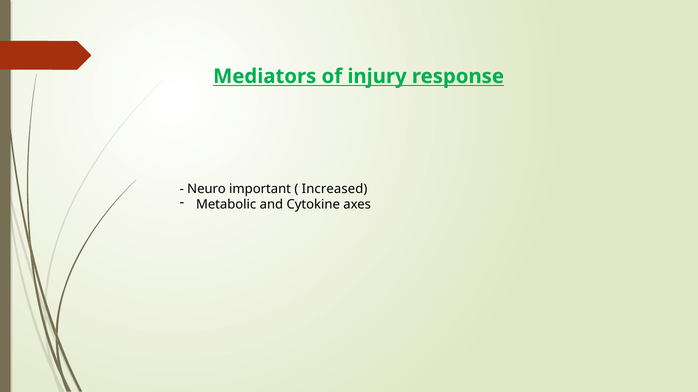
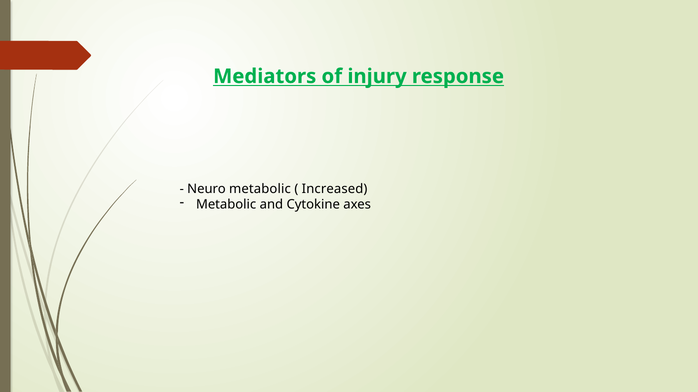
Neuro important: important -> metabolic (260, 189)
